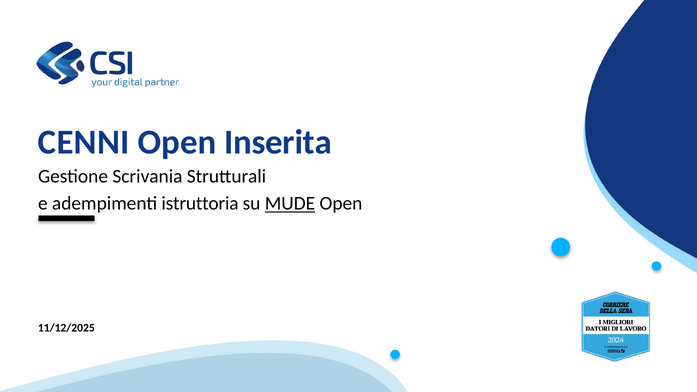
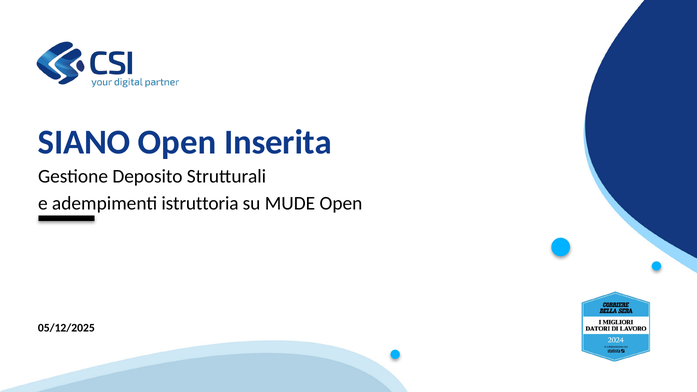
CENNI: CENNI -> SIANO (84, 142)
Scrivania: Scrivania -> Deposito (147, 176)
MUDE underline: present -> none (290, 204)
11/12/2025: 11/12/2025 -> 05/12/2025 (66, 328)
